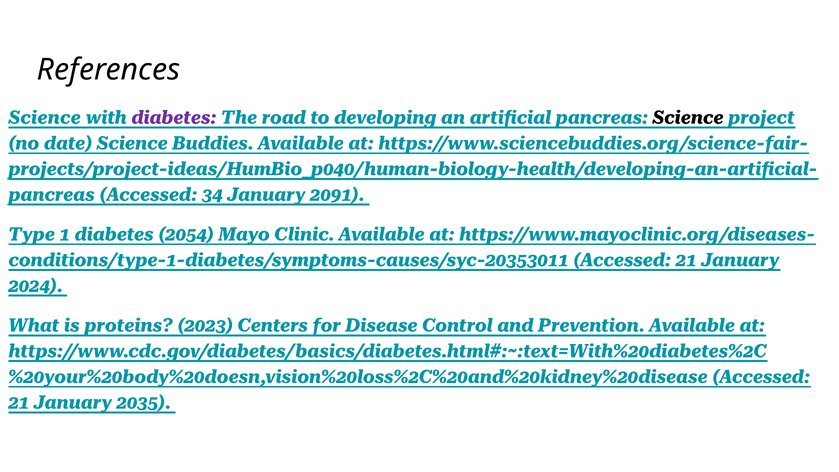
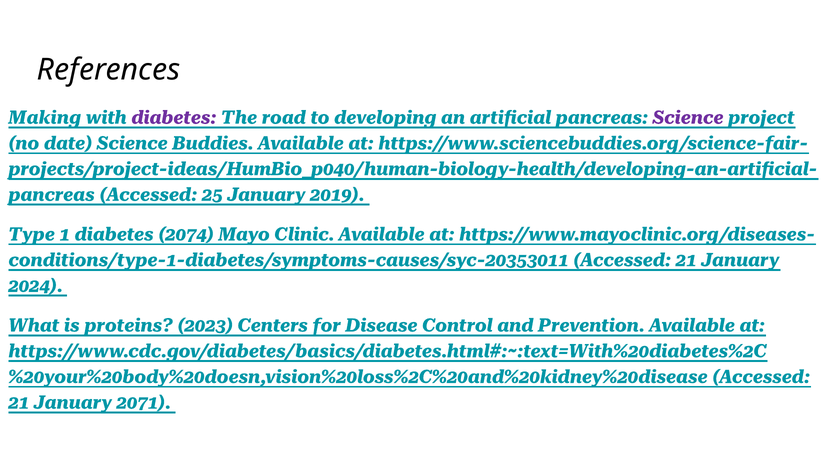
Science: Science -> Making (45, 118)
Science colour: black -> purple (688, 118)
34: 34 -> 25 (212, 195)
2091: 2091 -> 2019 (337, 195)
2054: 2054 -> 2074 (186, 234)
2035: 2035 -> 2071 (144, 403)
